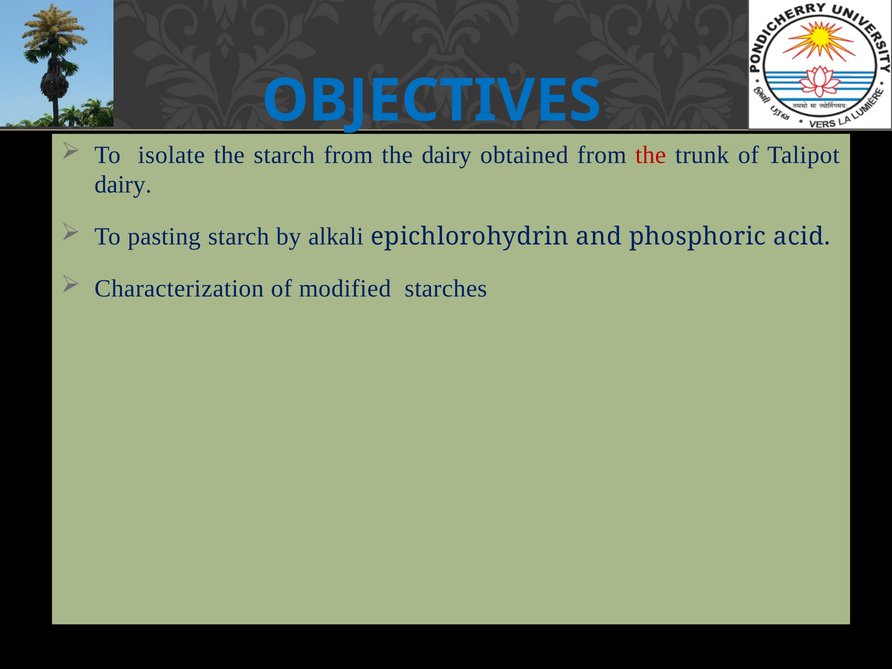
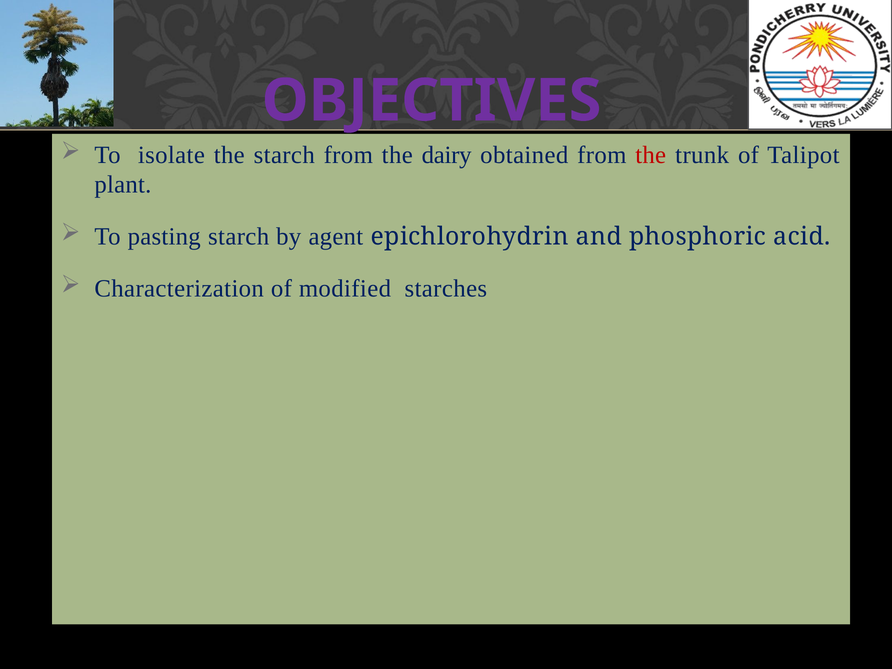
OBJECTIVES colour: blue -> purple (432, 101)
dairy: dairy -> plant (123, 185)
alkali: alkali -> agent (336, 237)
